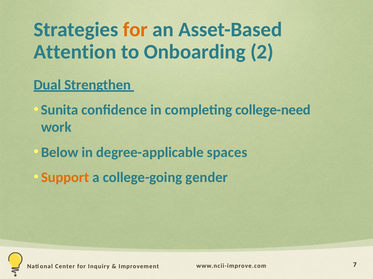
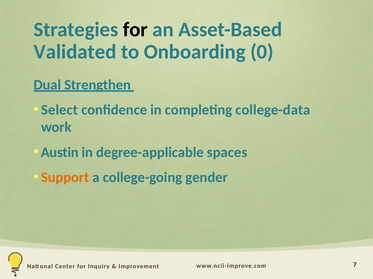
for colour: orange -> black (135, 30)
Attention: Attention -> Validated (75, 52)
2: 2 -> 0 (262, 52)
Sunita: Sunita -> Select (60, 110)
college-need: college-need -> college-data (273, 110)
Below: Below -> Austin (60, 153)
